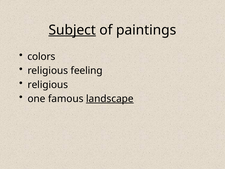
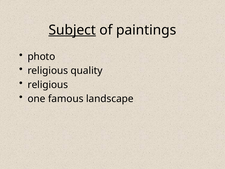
colors: colors -> photo (41, 57)
feeling: feeling -> quality (87, 71)
landscape underline: present -> none (110, 99)
